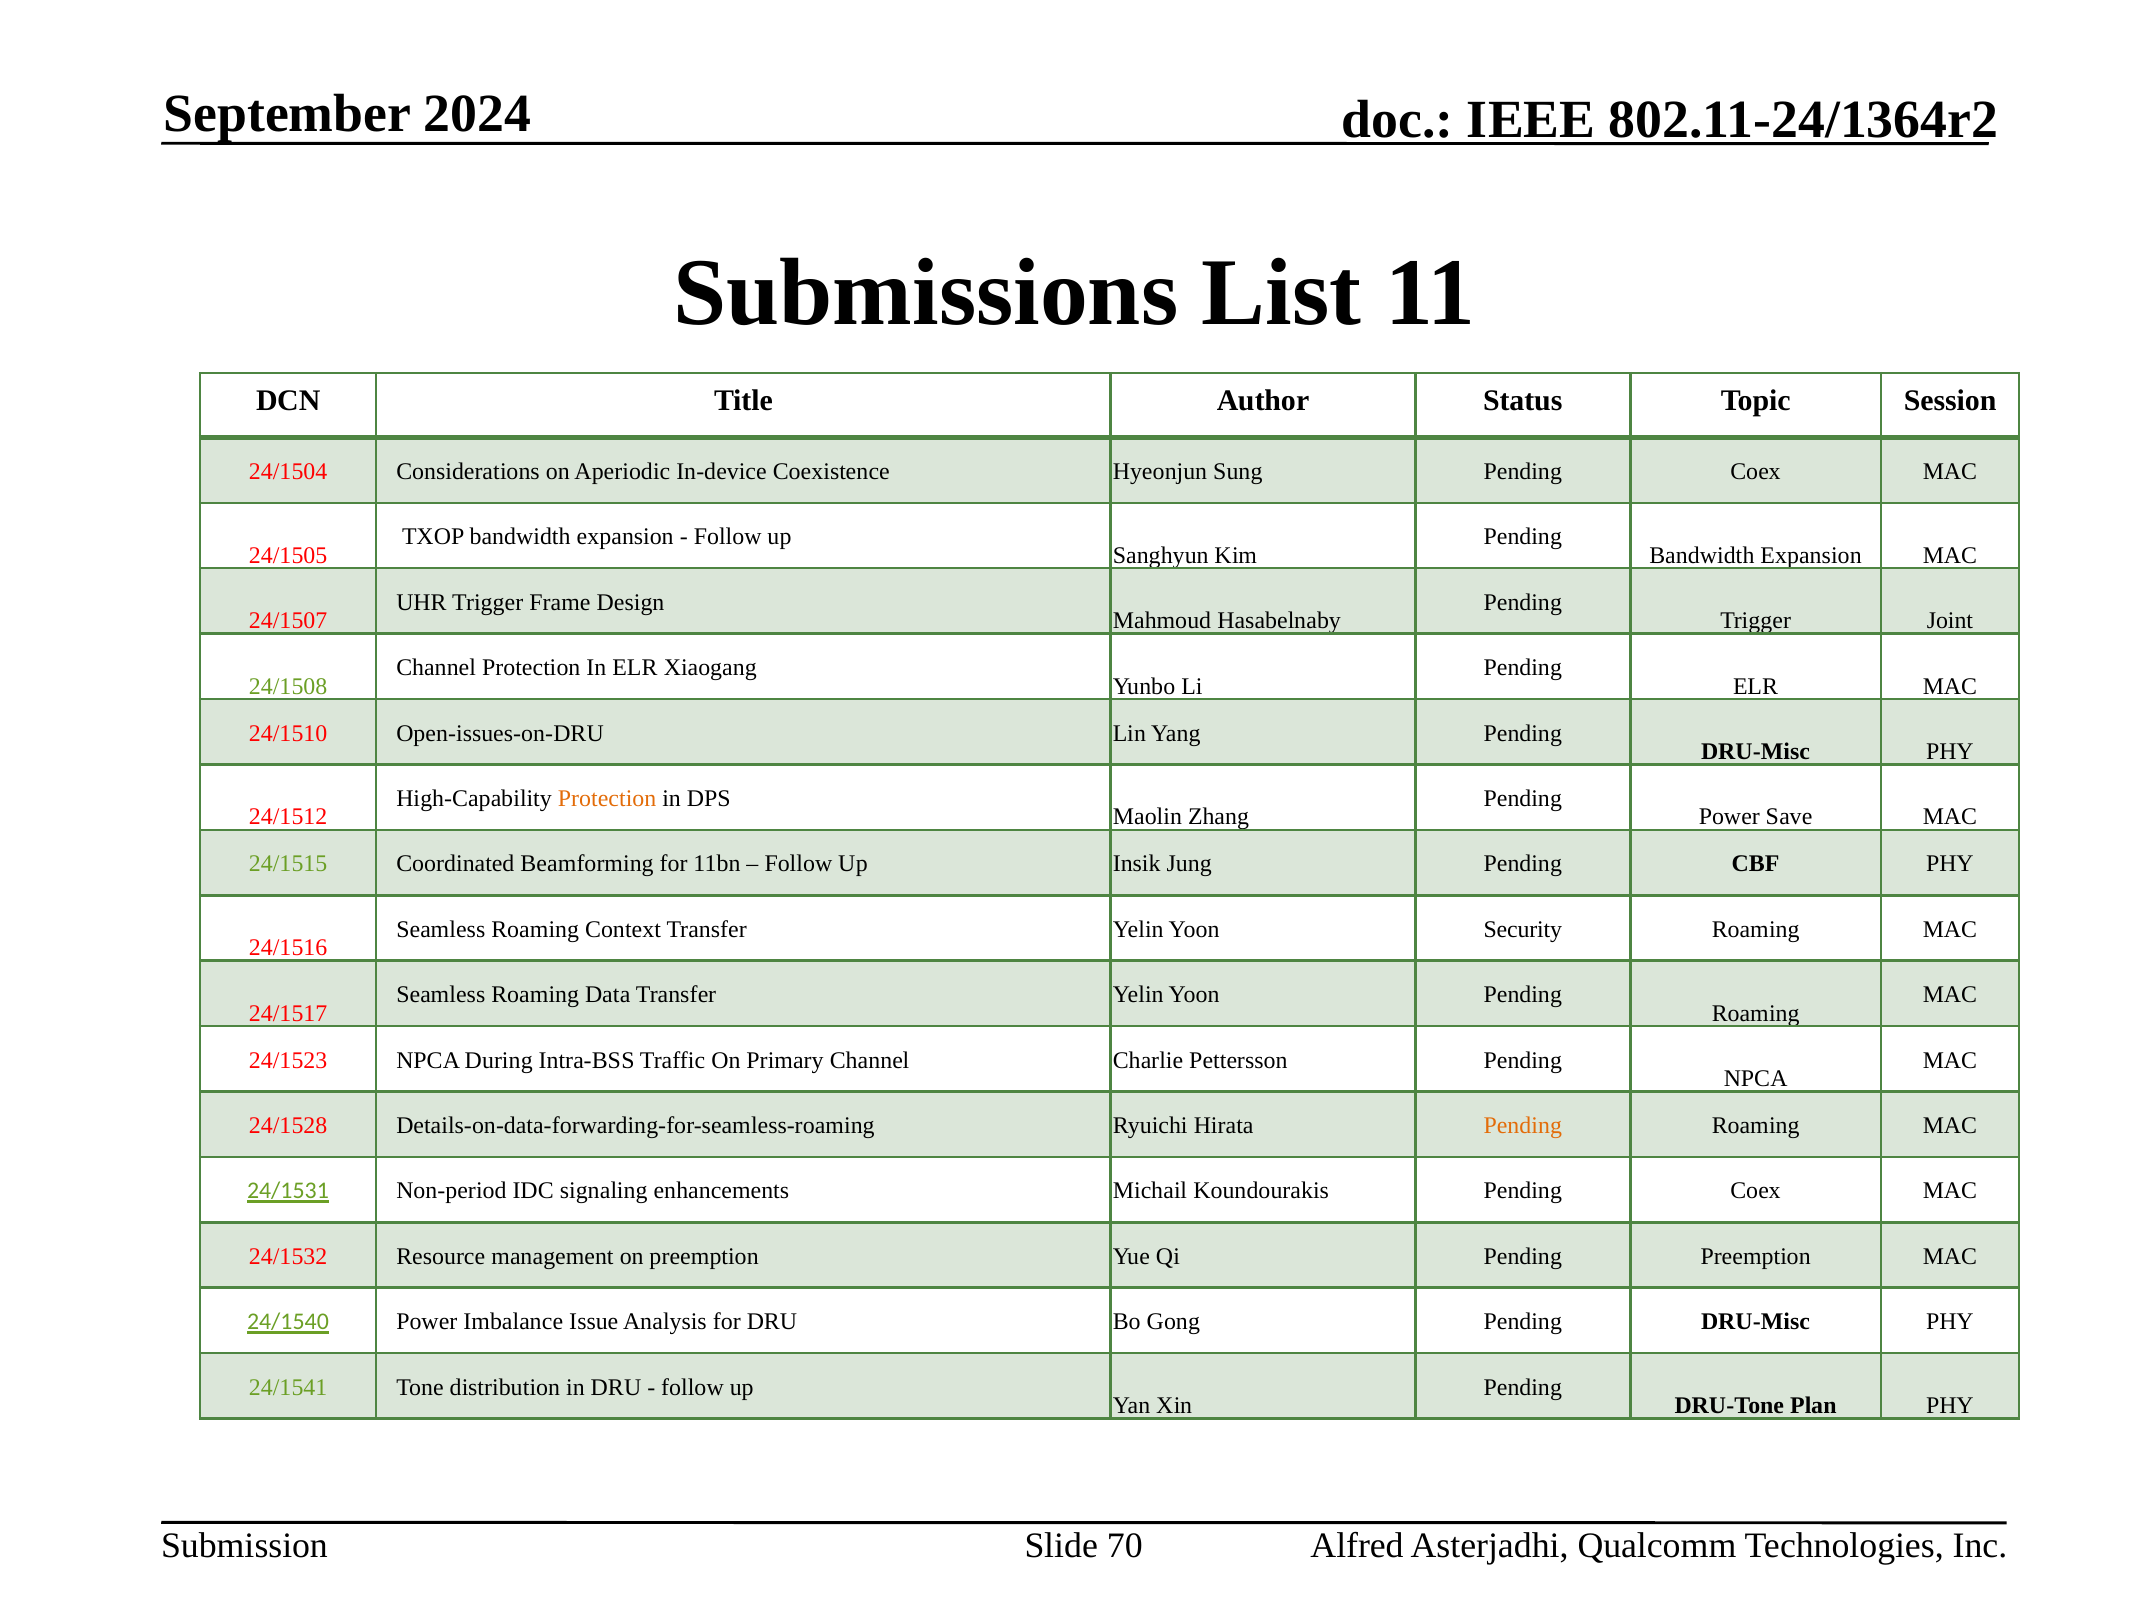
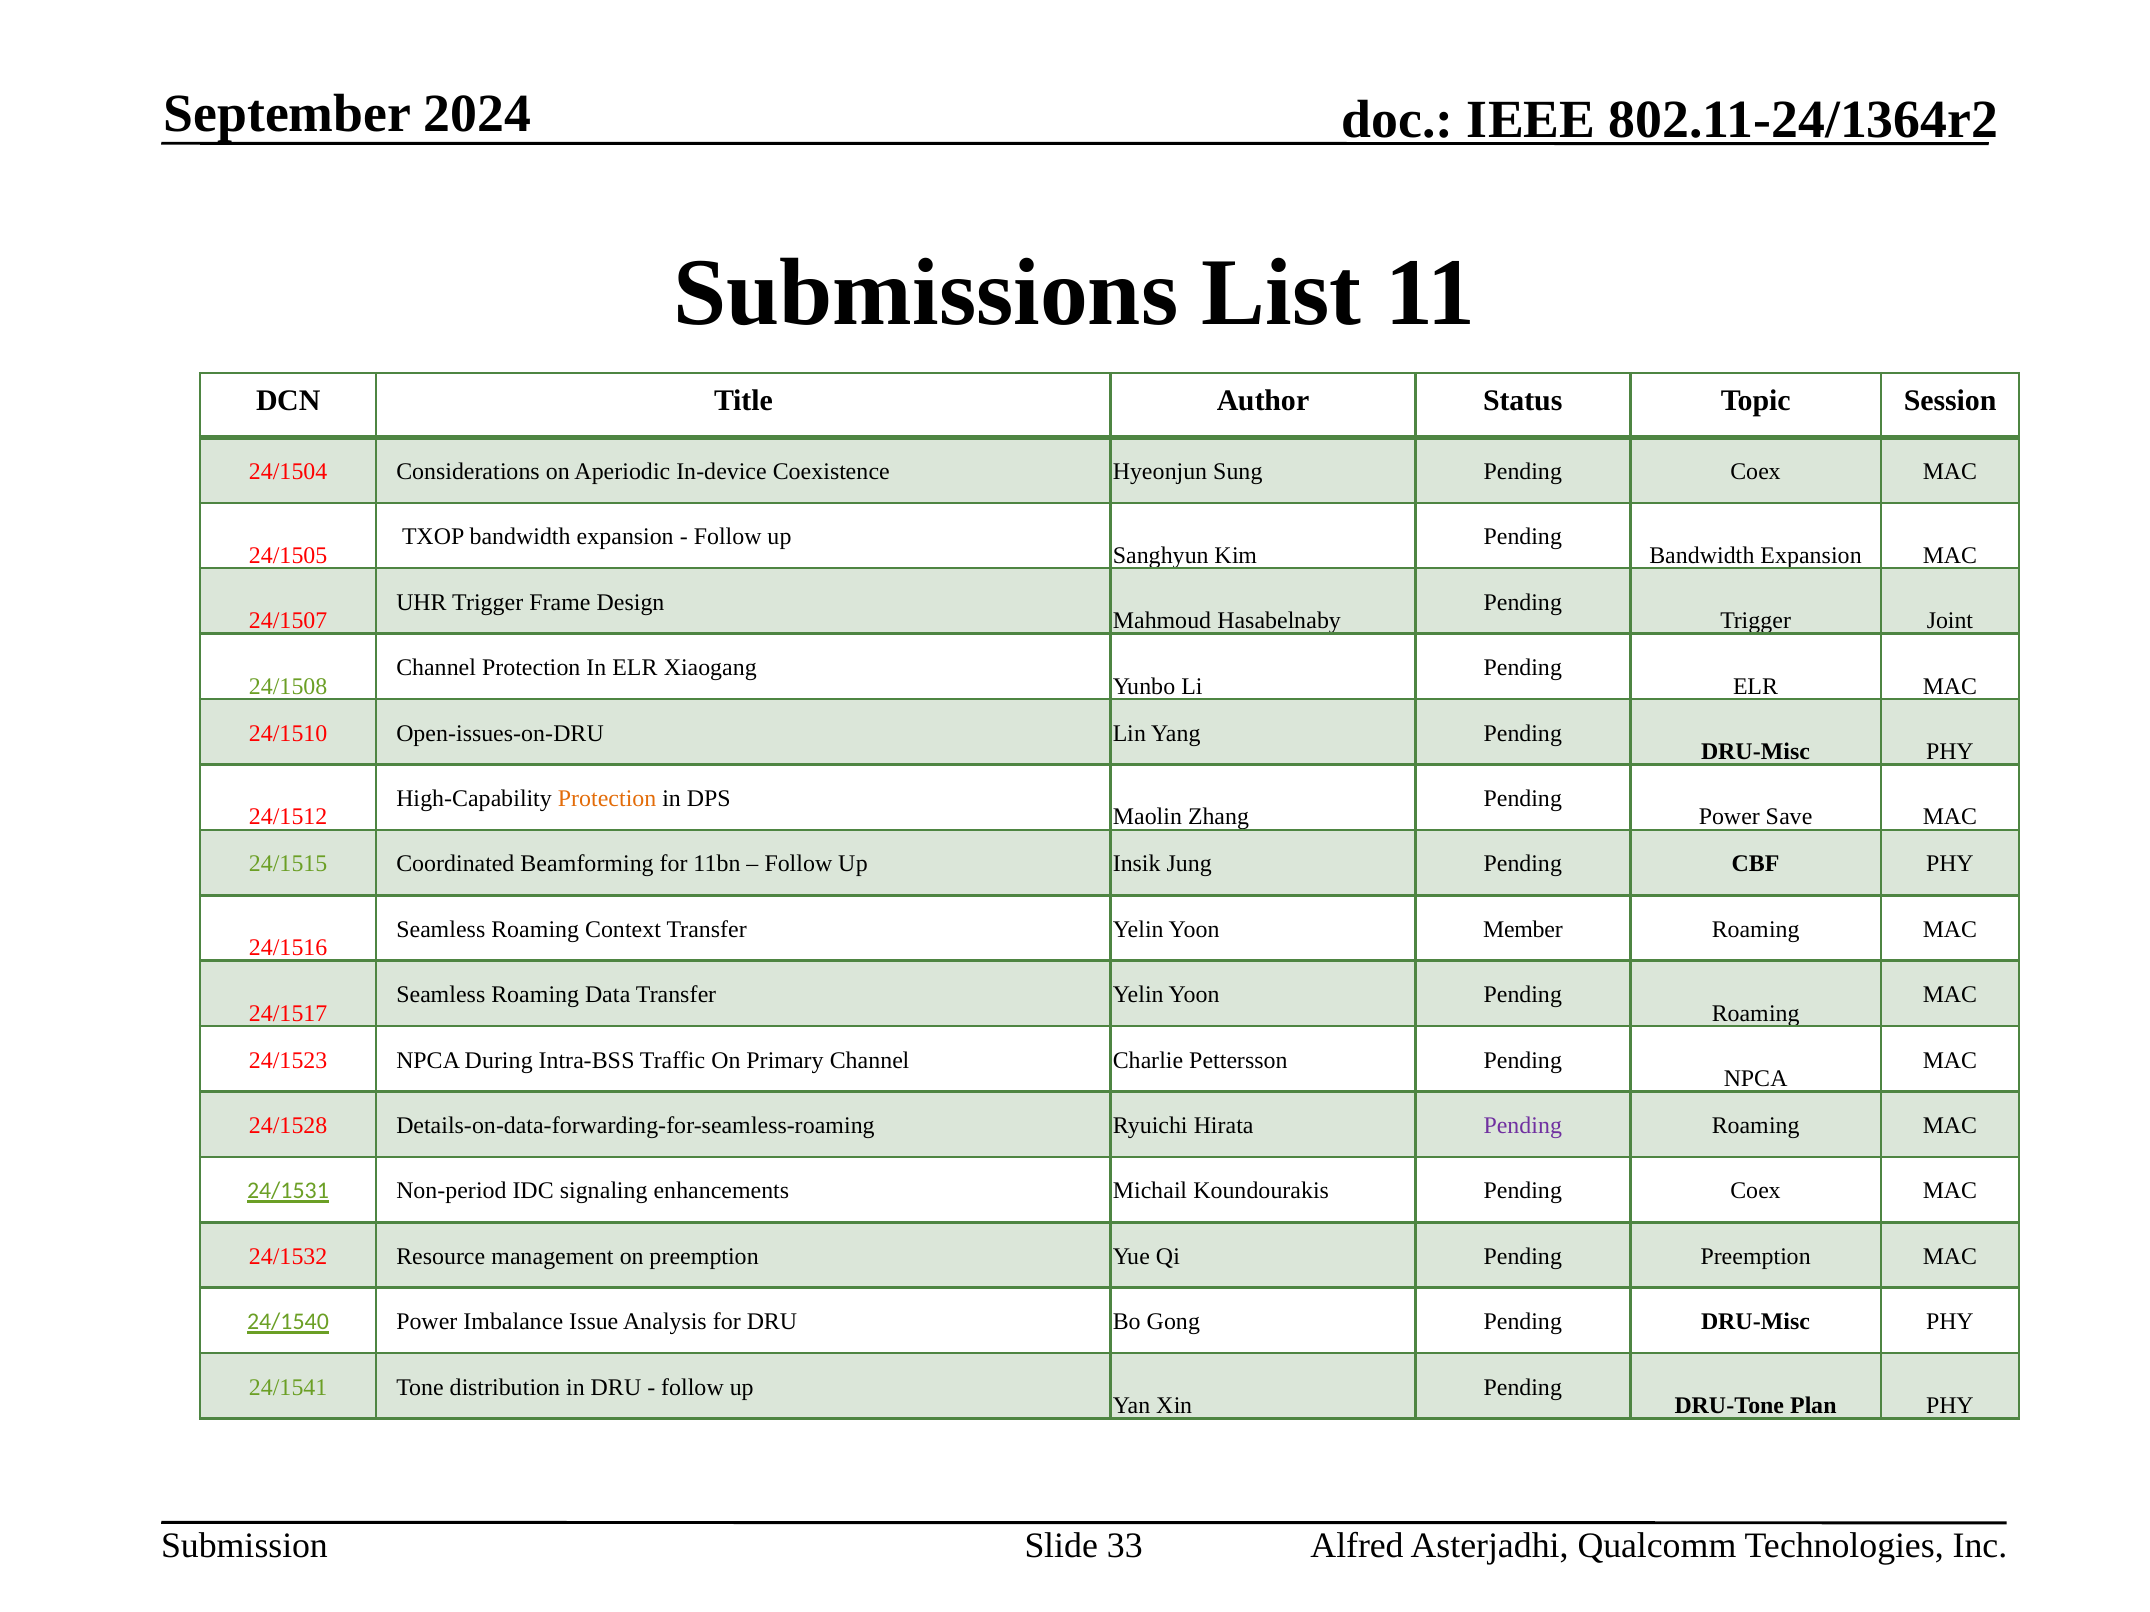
Security: Security -> Member (1523, 930)
Pending colour: orange -> purple (1523, 1126)
70: 70 -> 33 (1125, 1547)
